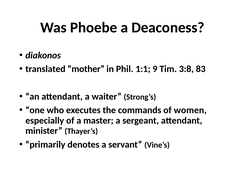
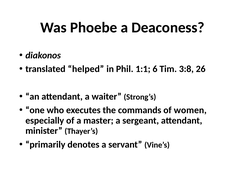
mother: mother -> helped (86, 69)
9: 9 -> 6 (155, 69)
83: 83 -> 26 (201, 69)
